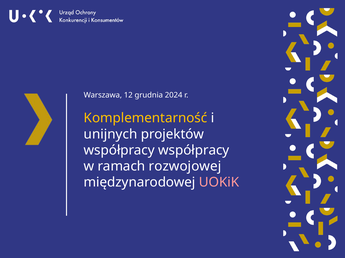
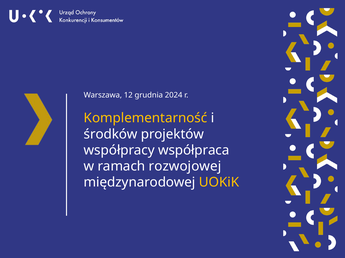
unijnych: unijnych -> środków (111, 134)
współpracy współpracy: współpracy -> współpraca (194, 151)
UOKiK colour: pink -> yellow (219, 183)
